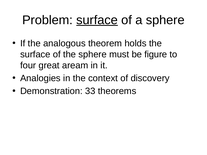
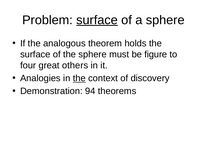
aream: aream -> others (75, 66)
the underline: none -> present (79, 78)
33: 33 -> 94 (90, 91)
